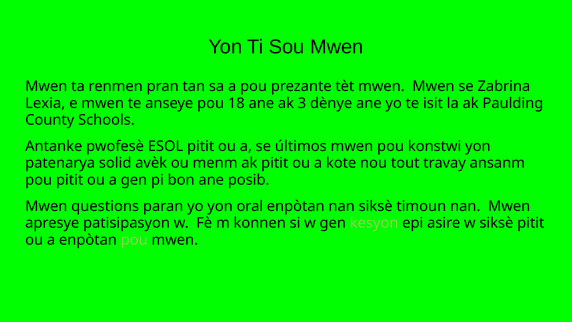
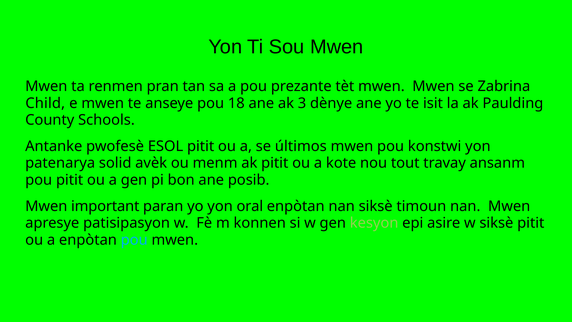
Lexia: Lexia -> Child (45, 103)
questions: questions -> important (105, 206)
pou colour: light green -> light blue (134, 240)
